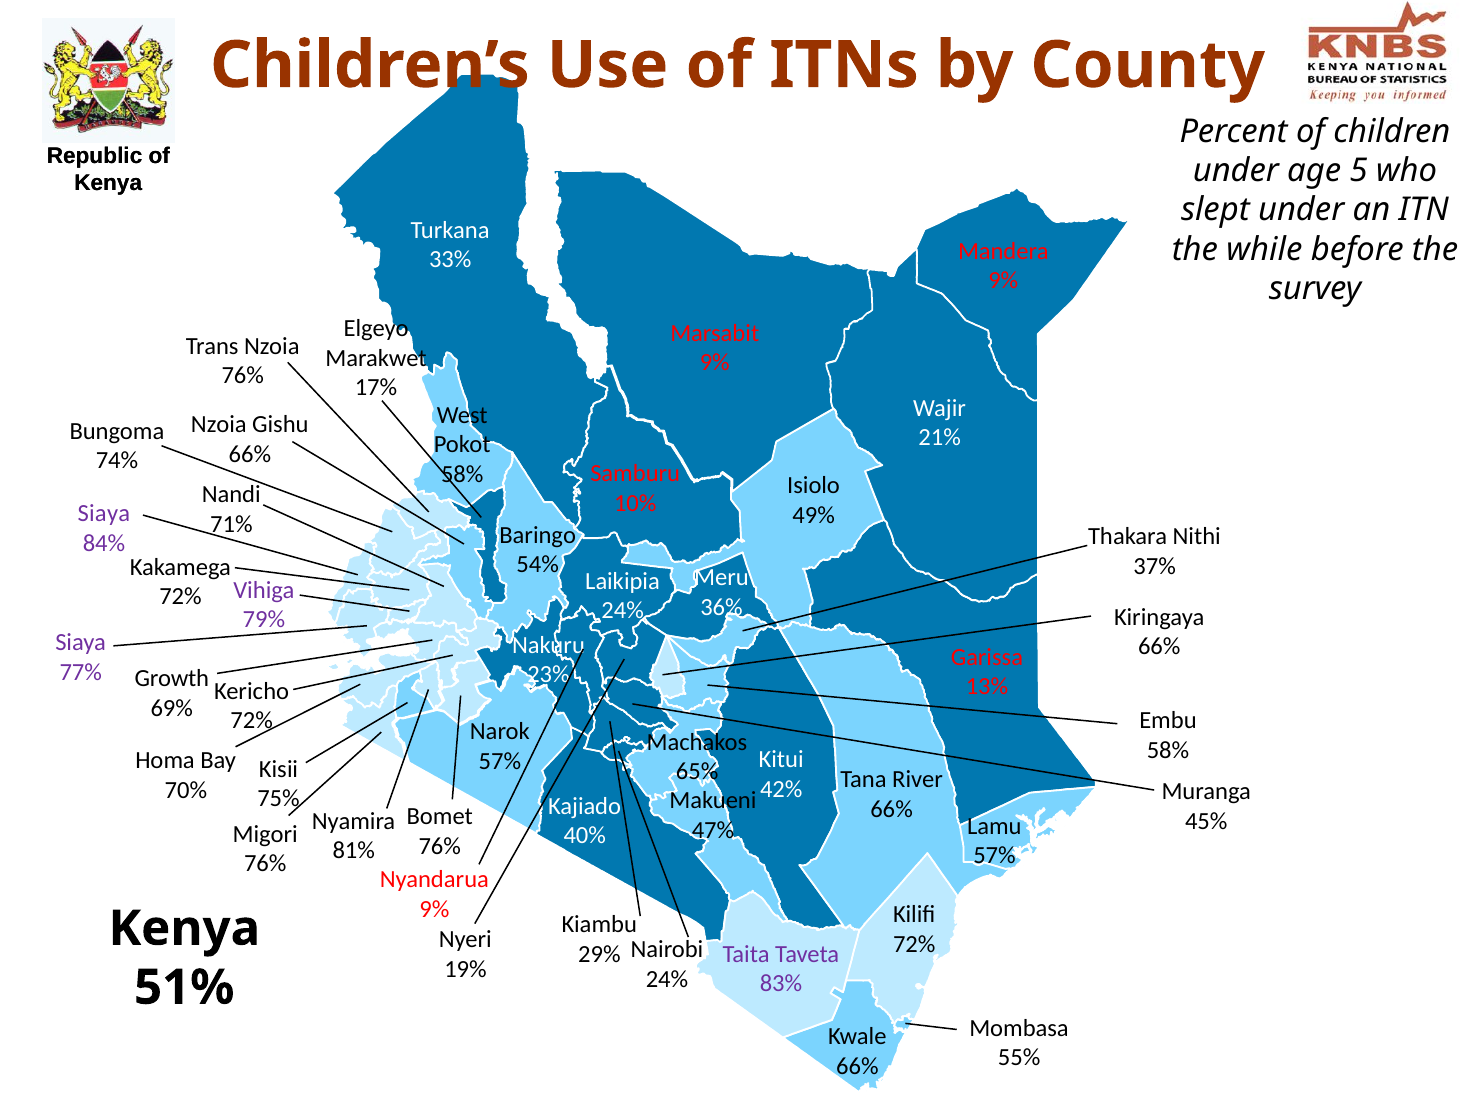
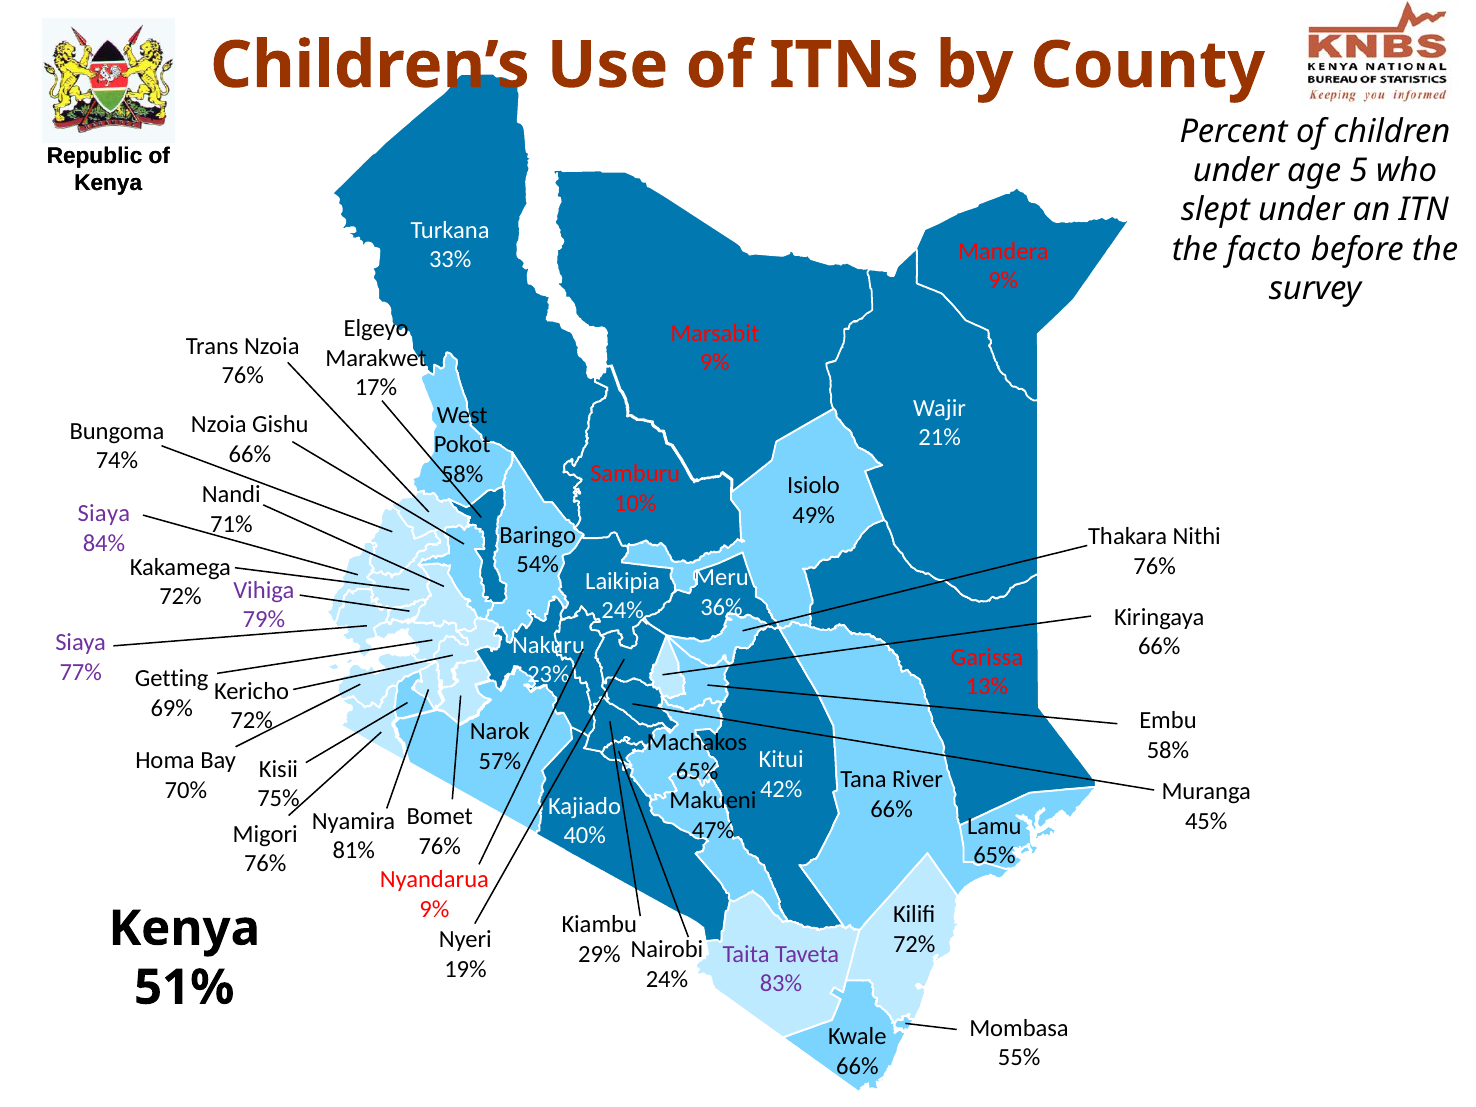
while: while -> facto (1264, 249)
37%: 37% -> 76% (1155, 566)
Growth: Growth -> Getting (172, 679)
57%: 57% -> 65% (994, 856)
